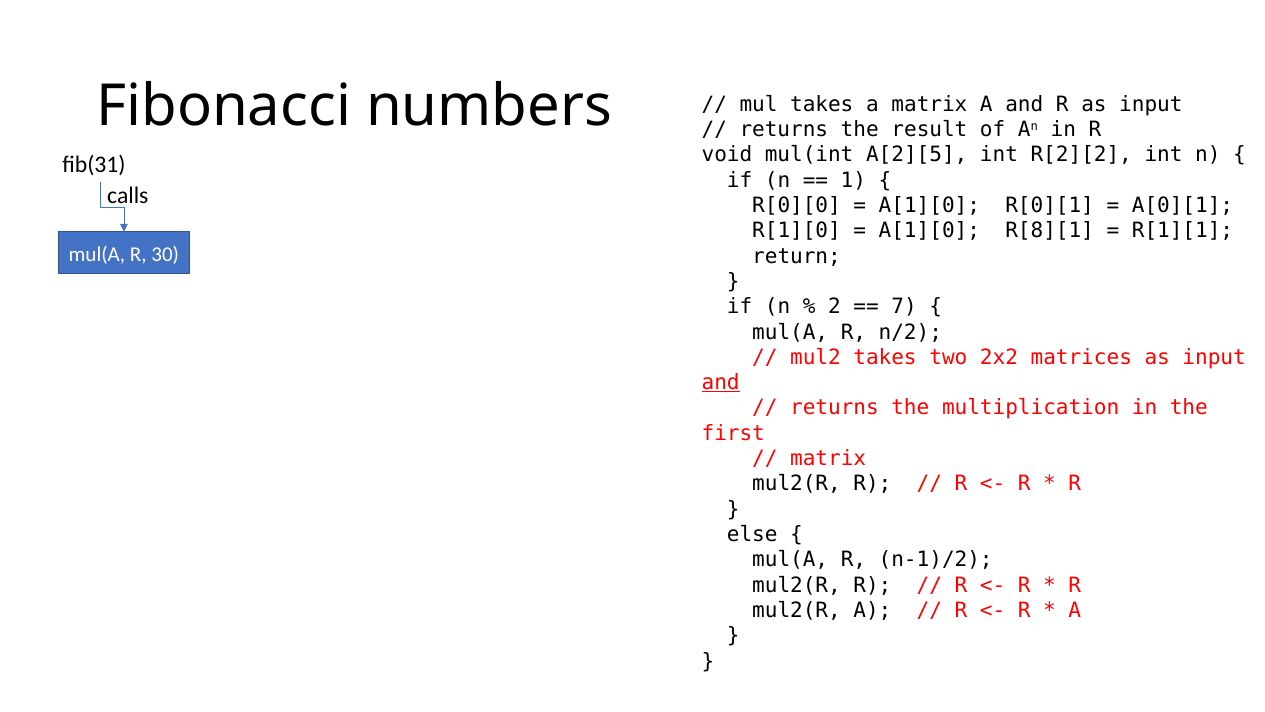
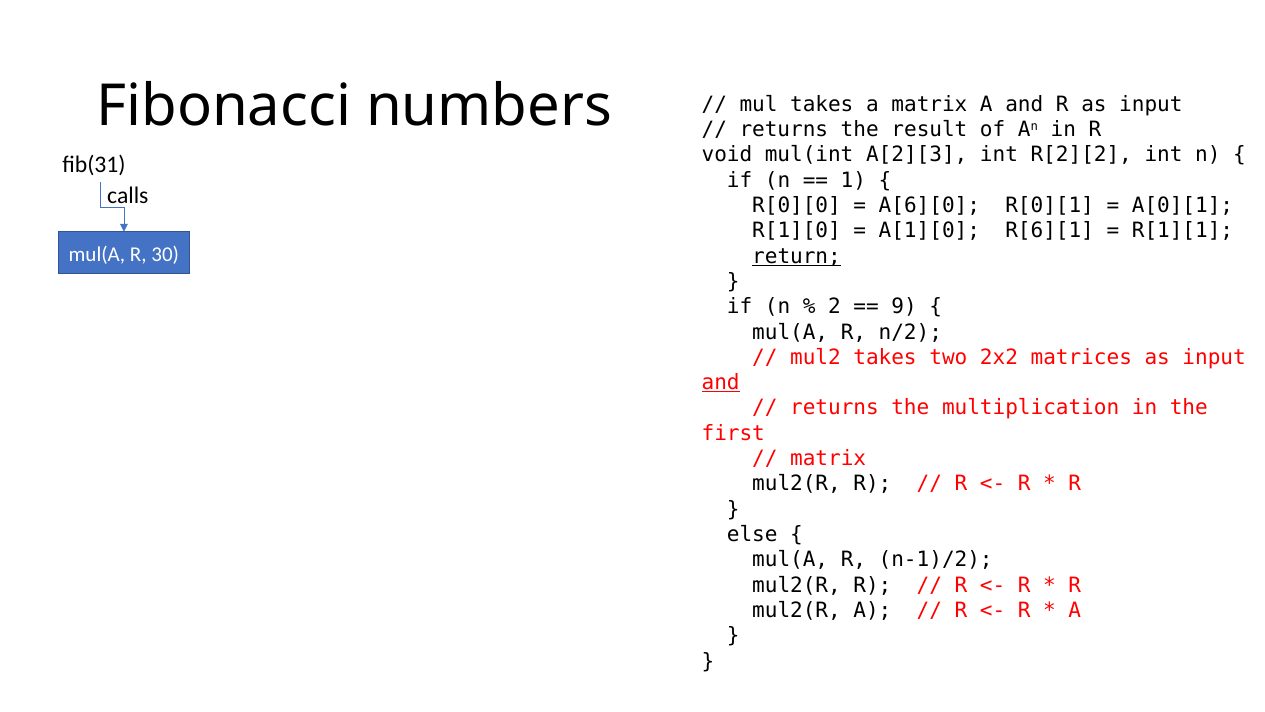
A[2][5: A[2][5 -> A[2][3 (917, 155)
A[1][0: A[1][0 -> A[6][0 (929, 205)
R[8][1: R[8][1 -> R[6][1 (1050, 231)
return underline: none -> present (797, 256)
7: 7 -> 9 (904, 307)
